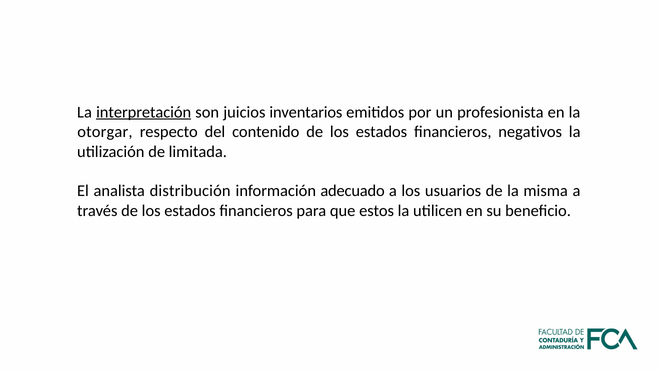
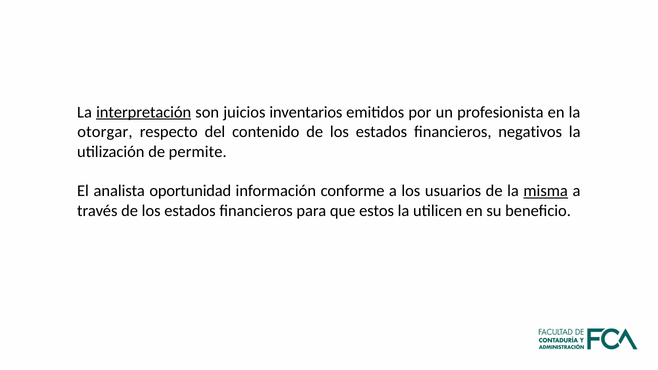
limitada: limitada -> permite (198, 152)
distribución: distribución -> oportunidad (190, 191)
adecuado: adecuado -> conforme (353, 191)
misma underline: none -> present (546, 191)
